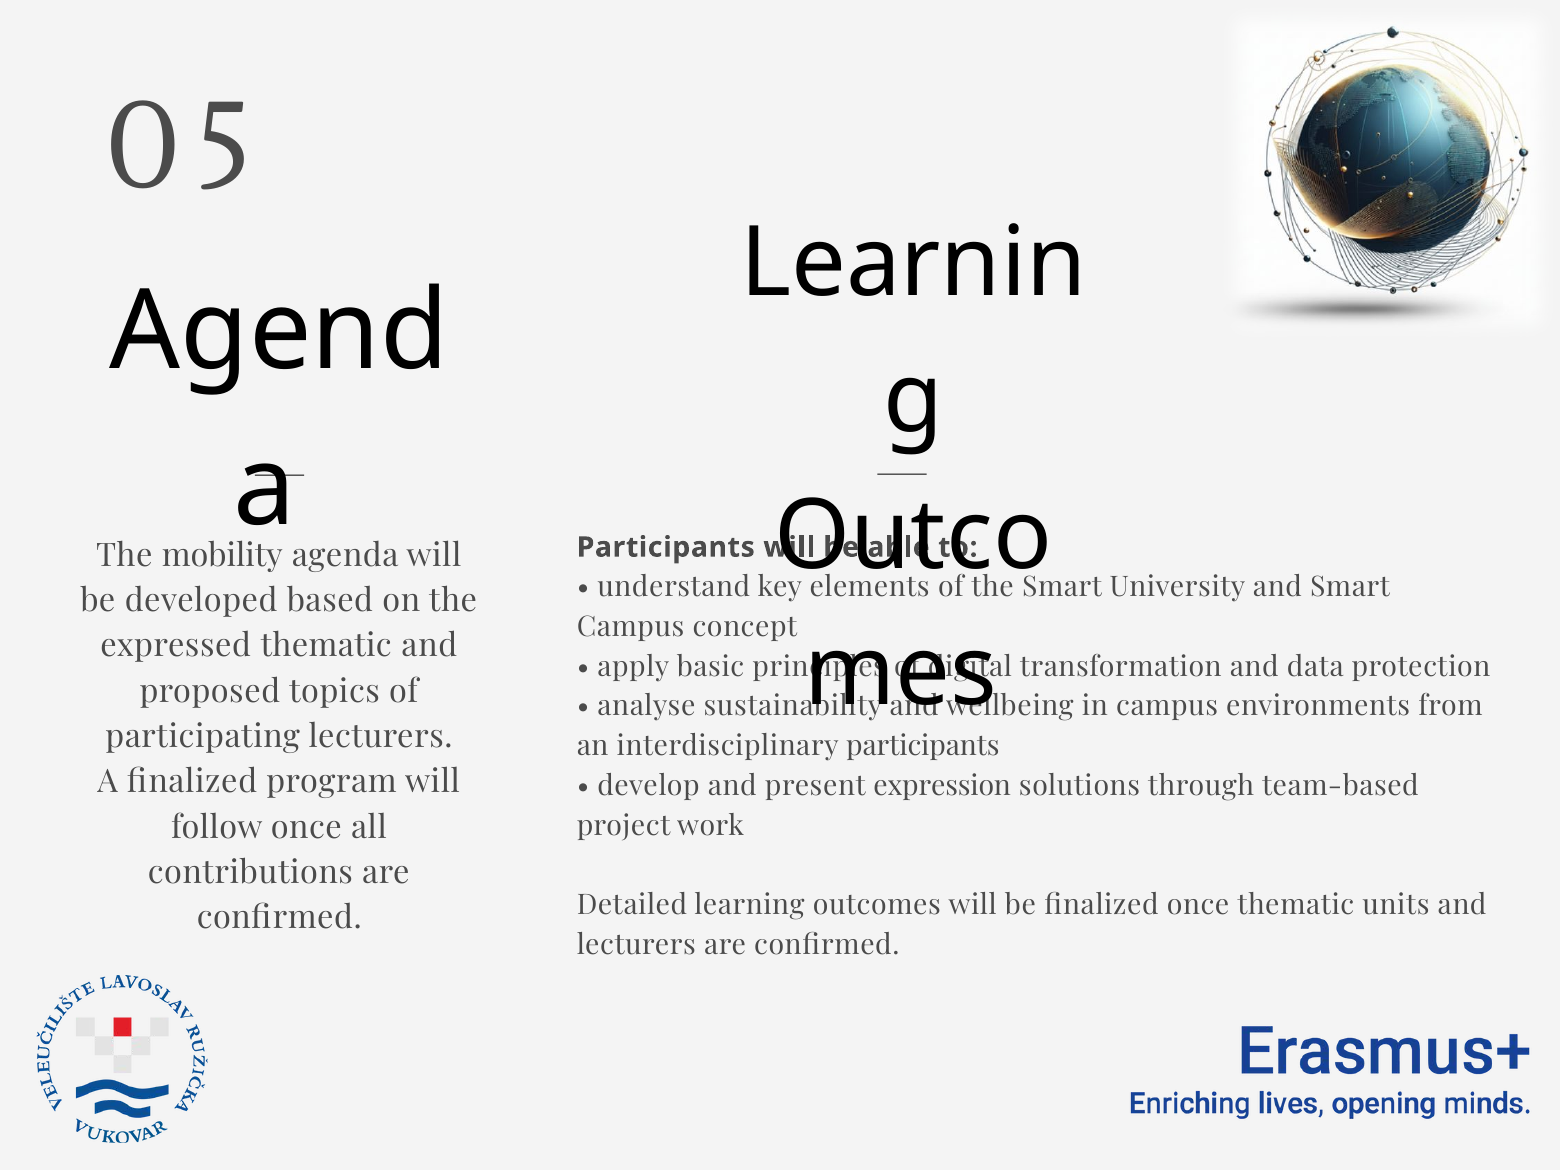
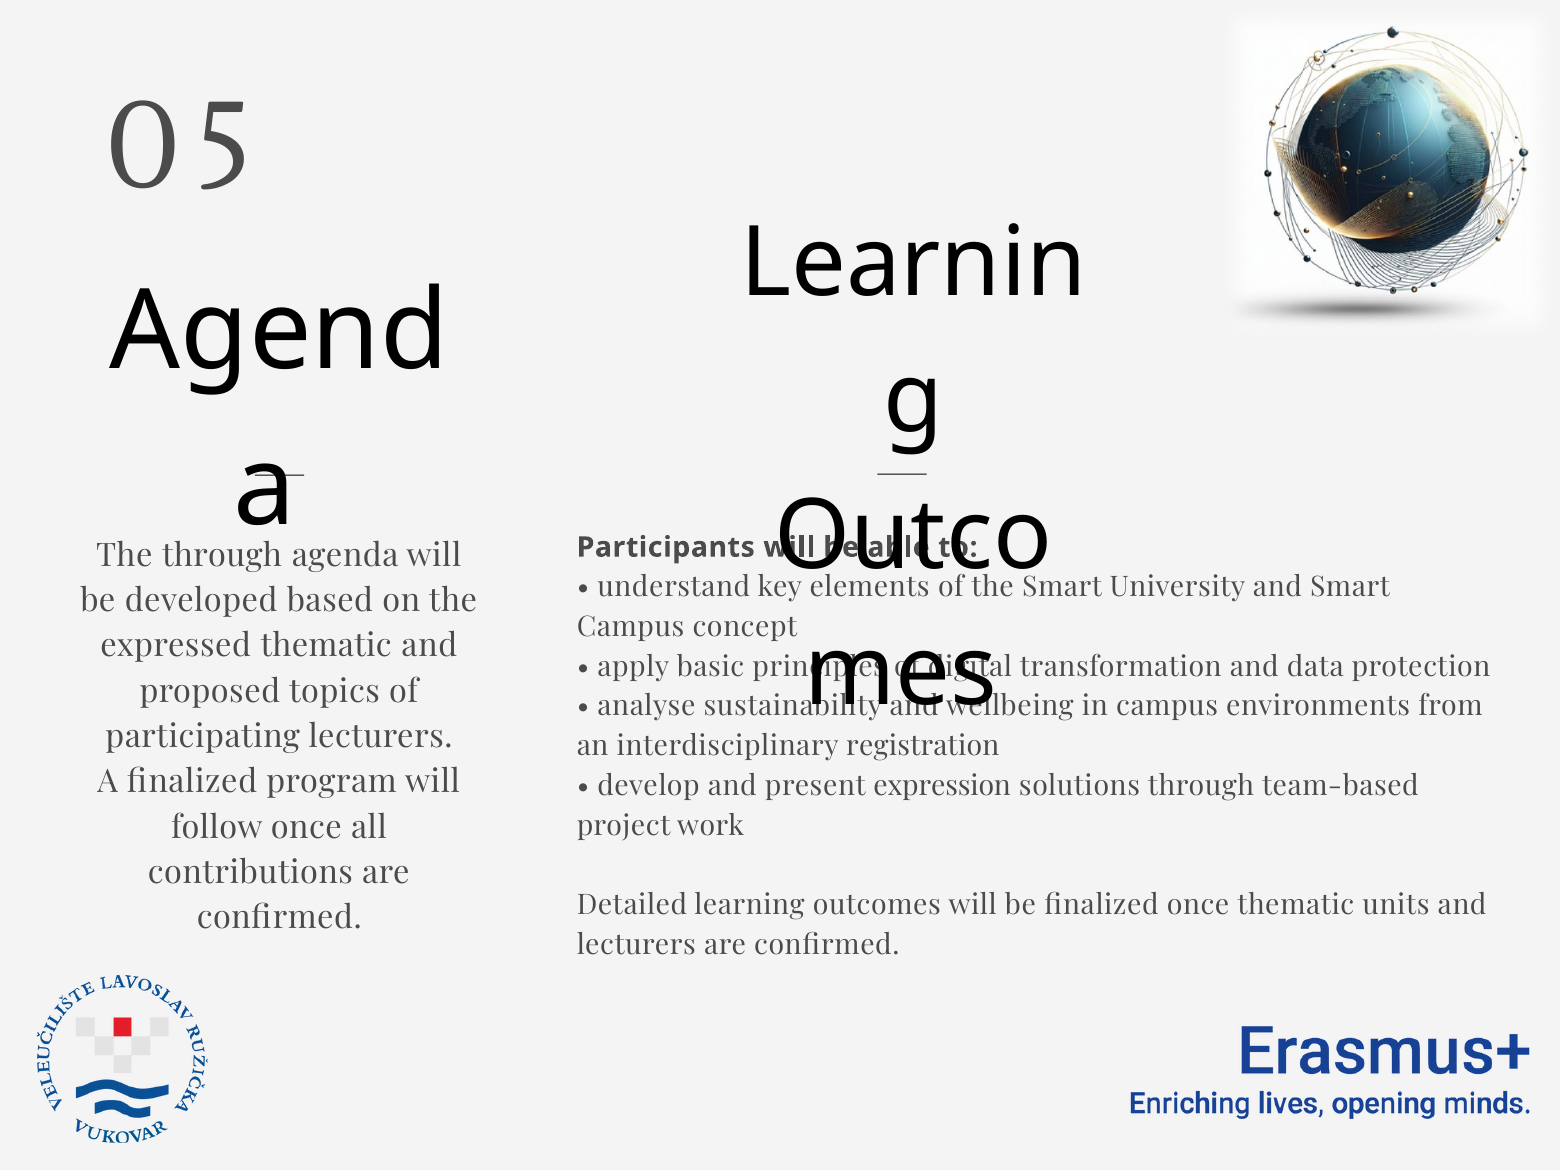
The mobility: mobility -> through (222, 556)
interdisciplinary participants: participants -> registration (923, 746)
